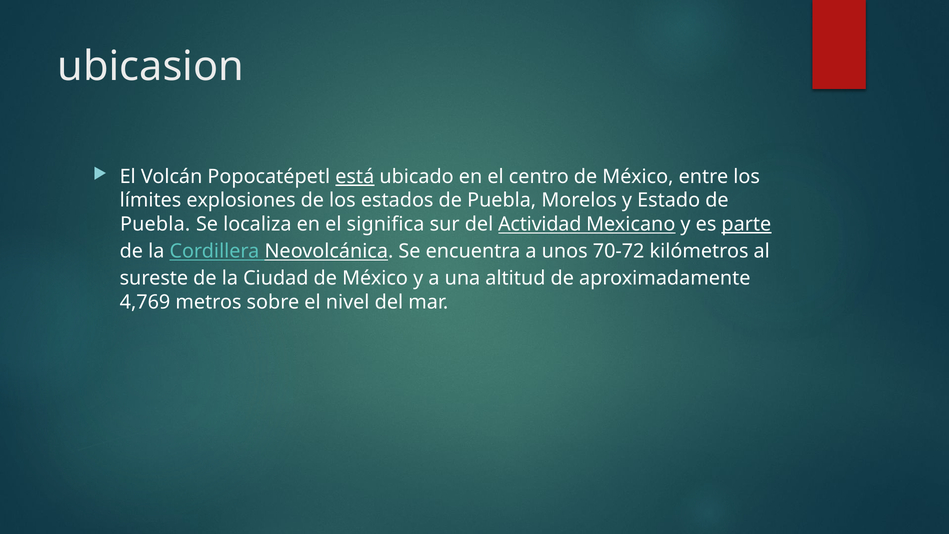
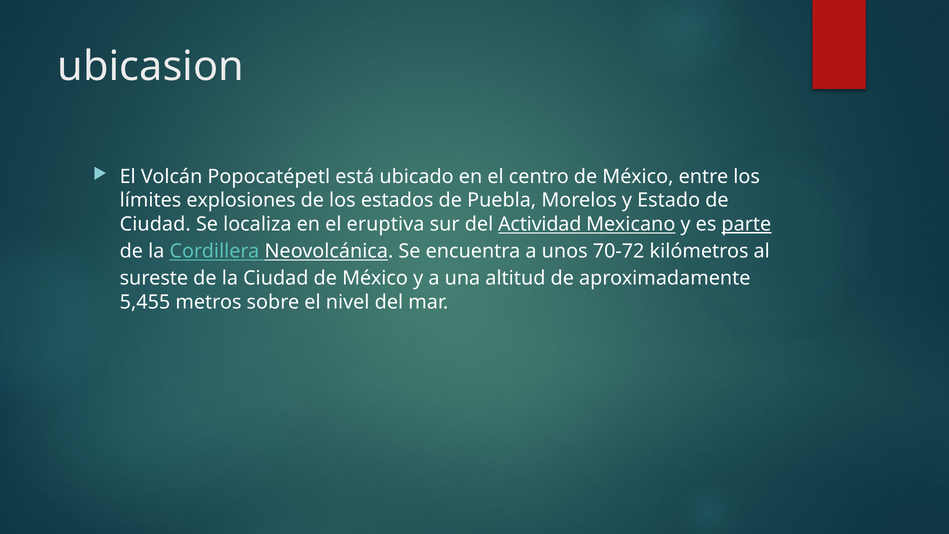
está underline: present -> none (355, 177)
Puebla: Puebla -> Ciudad (155, 224)
significa: significa -> eruptiva (386, 224)
4,769: 4,769 -> 5,455 (145, 302)
